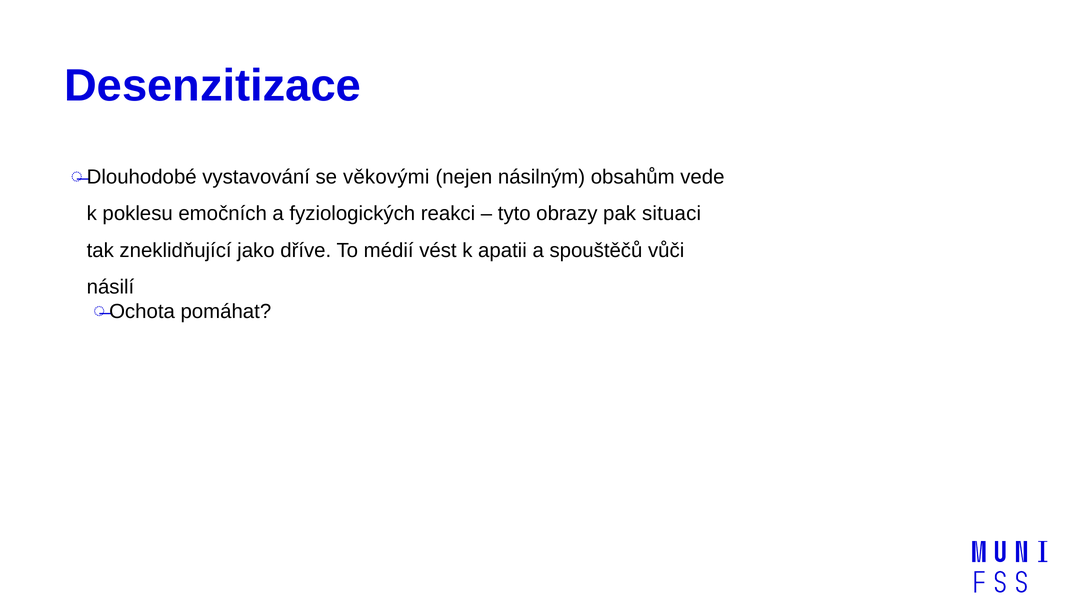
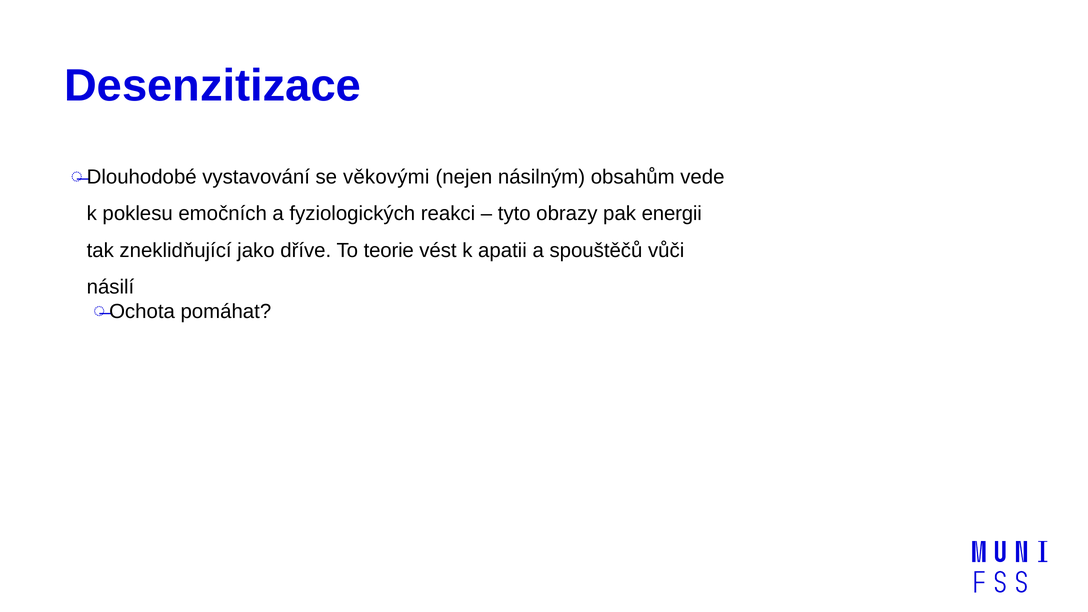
situaci: situaci -> energii (672, 214)
médií: médií -> teorie (389, 250)
